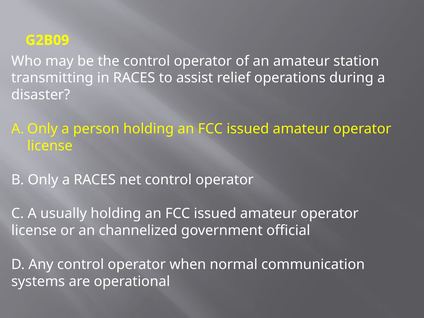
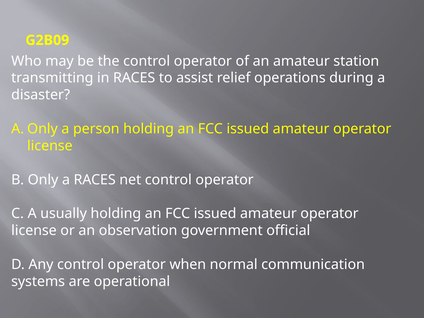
channelized: channelized -> observation (138, 231)
